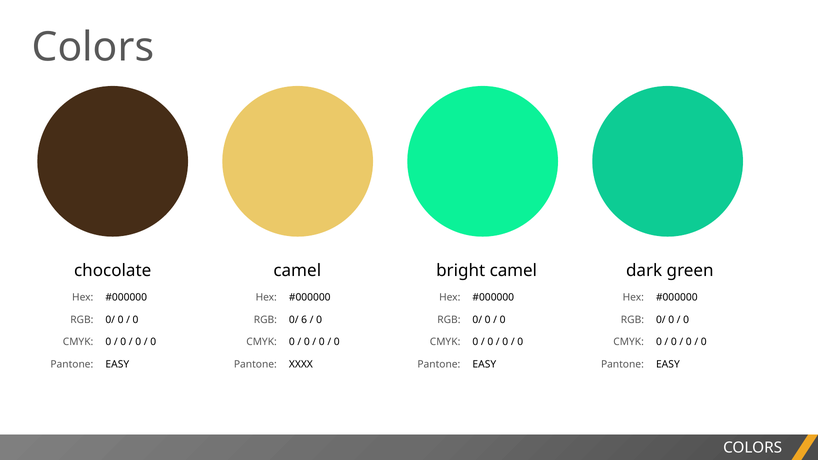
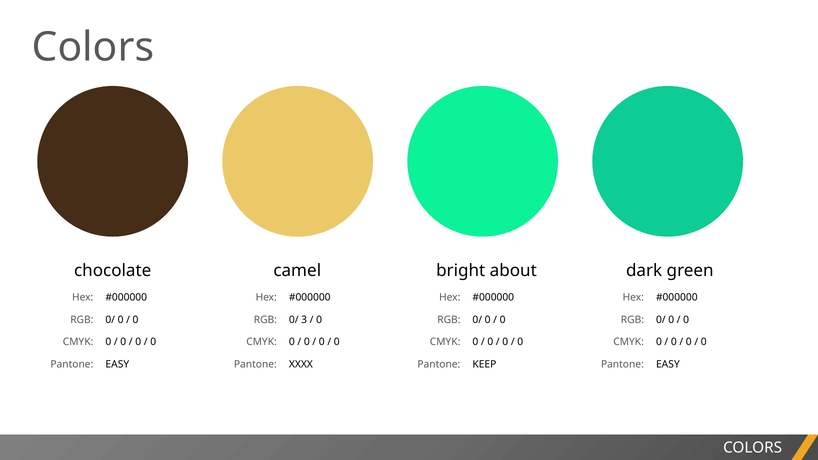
bright camel: camel -> about (513, 271)
6: 6 -> 3 (304, 320)
EASY: EASY -> KEEP (484, 365)
